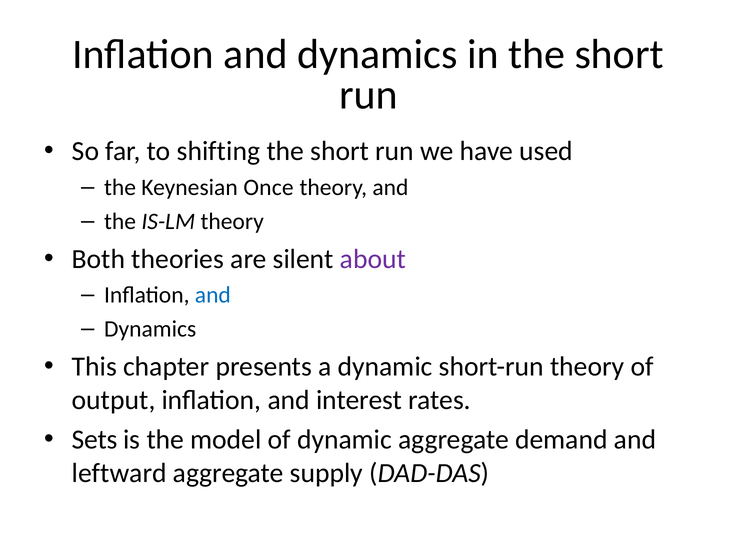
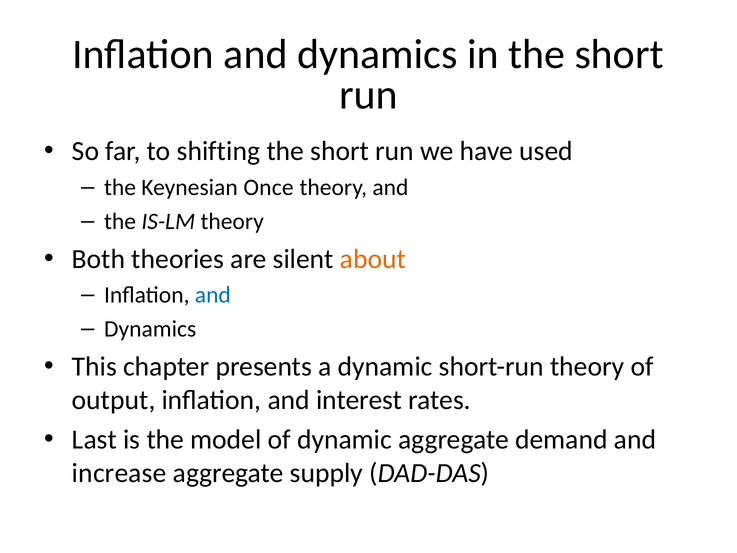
about colour: purple -> orange (373, 259)
Sets: Sets -> Last (94, 440)
leftward: leftward -> increase (119, 473)
